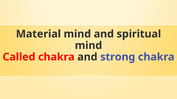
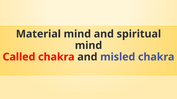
strong: strong -> misled (118, 57)
